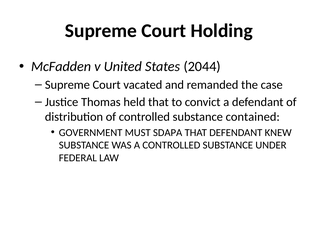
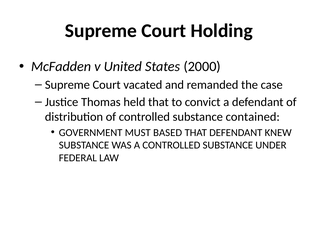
2044: 2044 -> 2000 (202, 67)
SDAPA: SDAPA -> BASED (168, 133)
